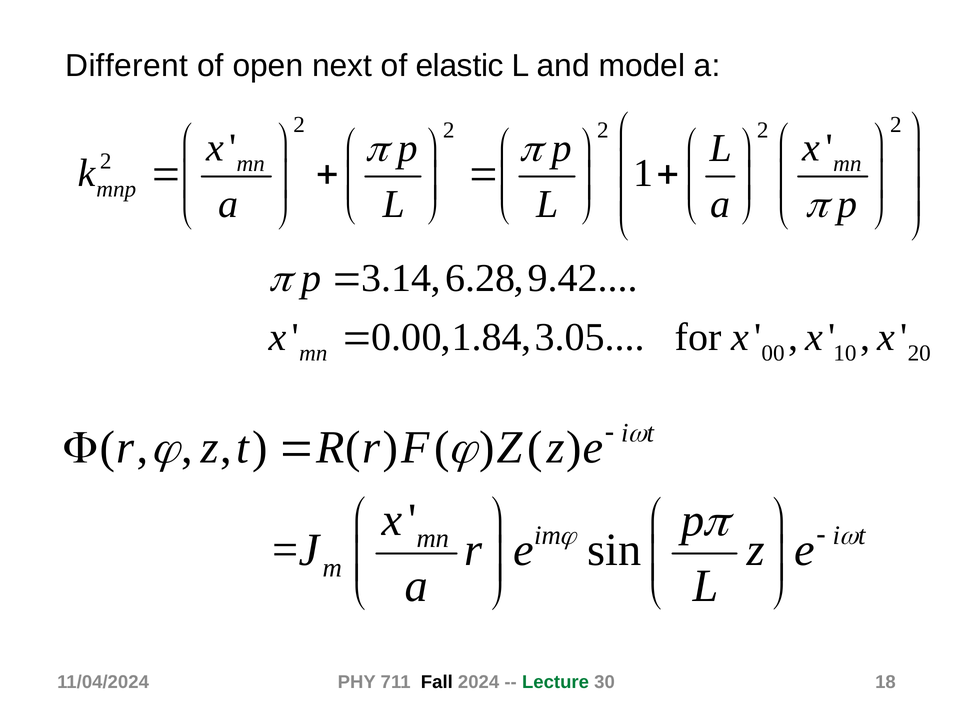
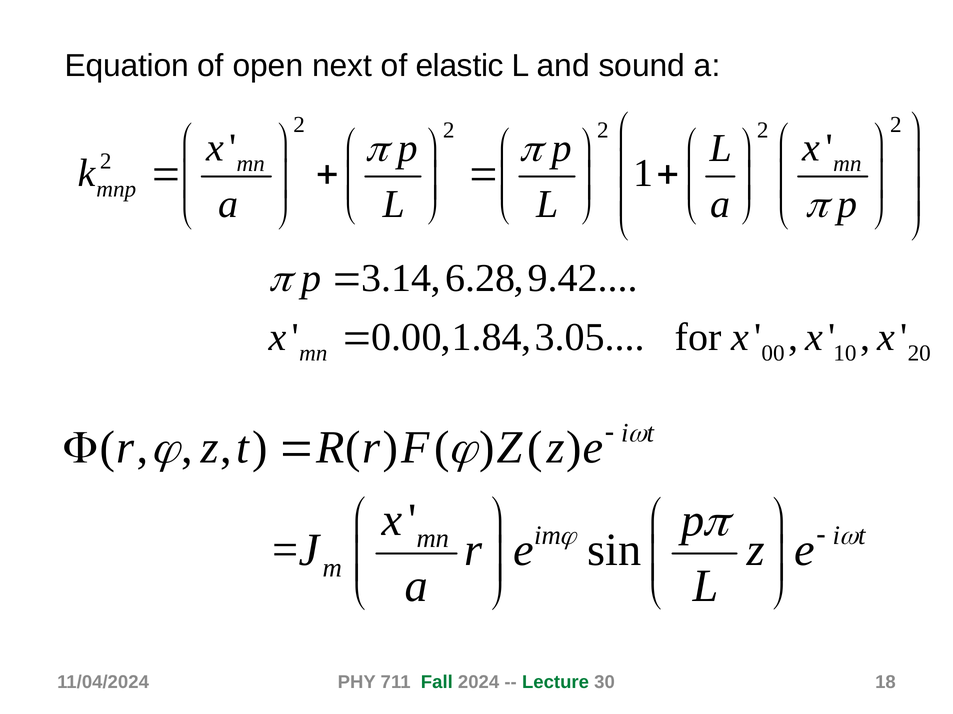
Different: Different -> Equation (127, 66)
model: model -> sound (642, 66)
Fall colour: black -> green (437, 683)
